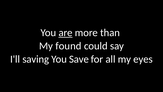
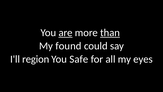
than underline: none -> present (110, 33)
saving: saving -> region (36, 59)
Save: Save -> Safe (79, 59)
